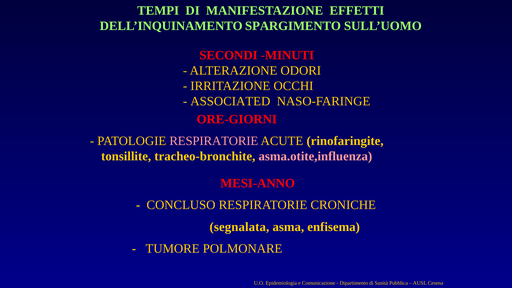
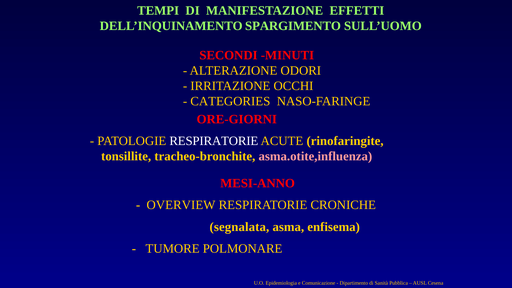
ASSOCIATED: ASSOCIATED -> CATEGORIES (230, 101)
RESPIRATORIE colour: pink -> white (214, 141)
CONCLUSO: CONCLUSO -> OVERVIEW (181, 205)
